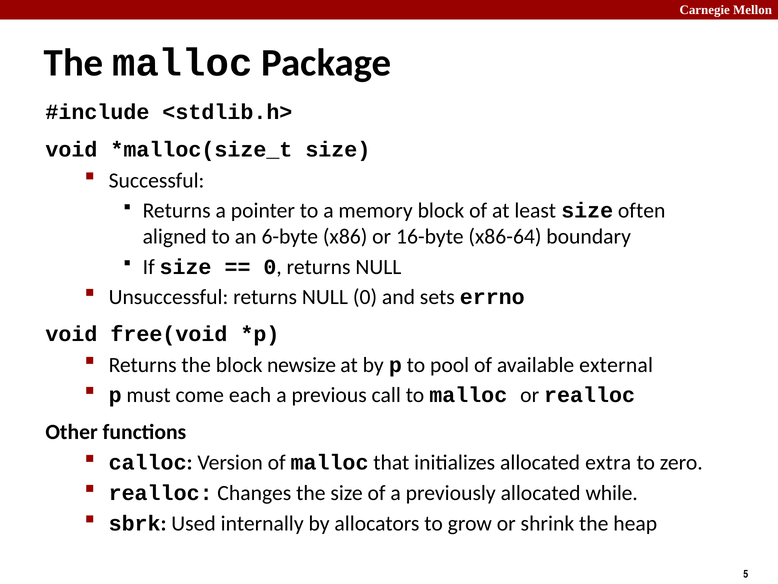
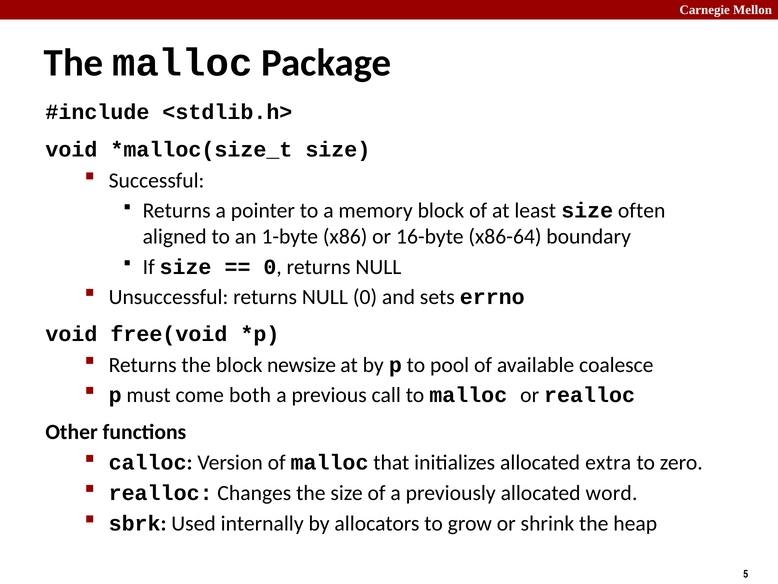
6-byte: 6-byte -> 1-byte (290, 236)
external: external -> coalesce (616, 365)
each: each -> both (250, 395)
while: while -> word (612, 493)
